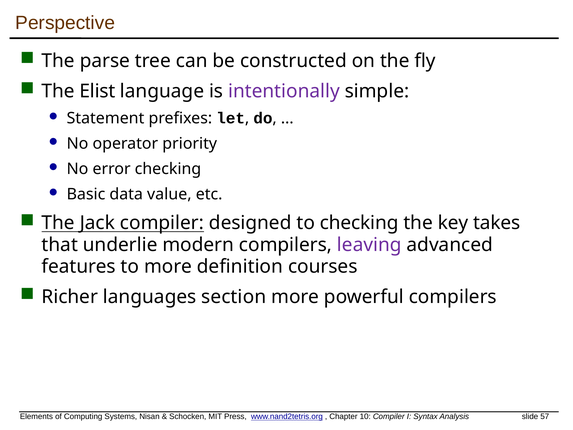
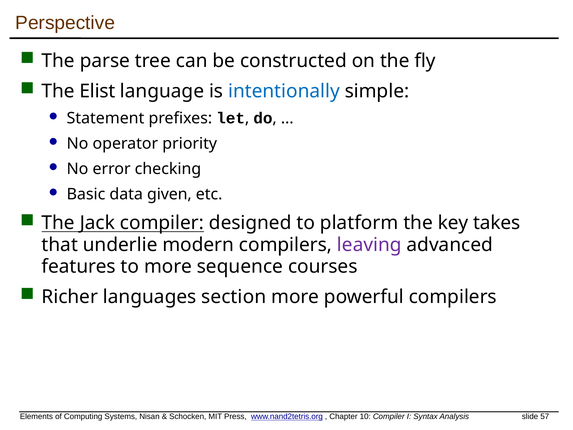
intentionally colour: purple -> blue (284, 91)
value: value -> given (169, 194)
to checking: checking -> platform (359, 223)
definition: definition -> sequence (240, 266)
